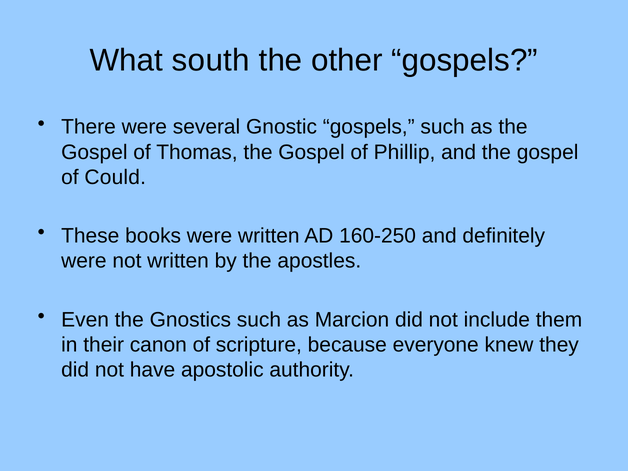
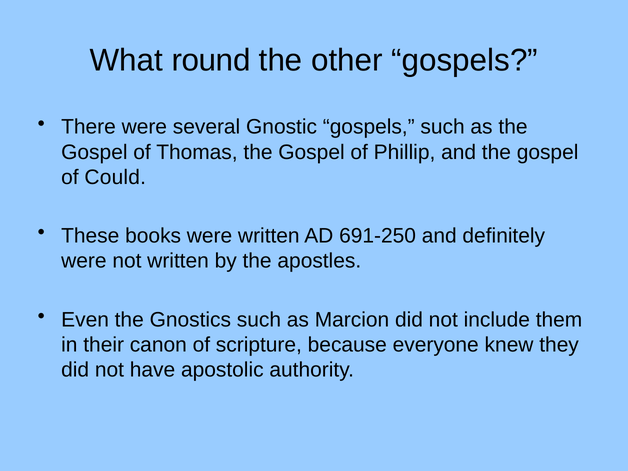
south: south -> round (211, 60)
160-250: 160-250 -> 691-250 (378, 236)
